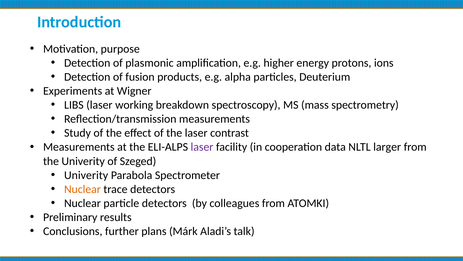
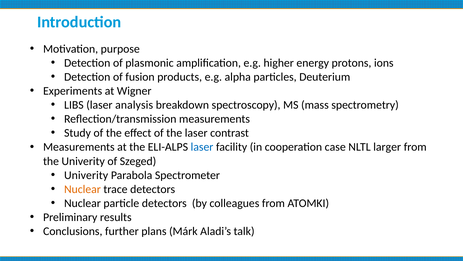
working: working -> analysis (134, 105)
laser colour: purple -> blue (202, 147)
data: data -> case (335, 147)
